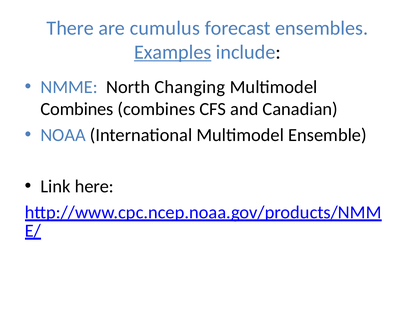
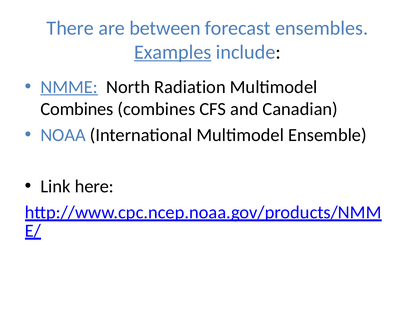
cumulus: cumulus -> between (165, 28)
NMME underline: none -> present (69, 87)
Changing: Changing -> Radiation (190, 87)
